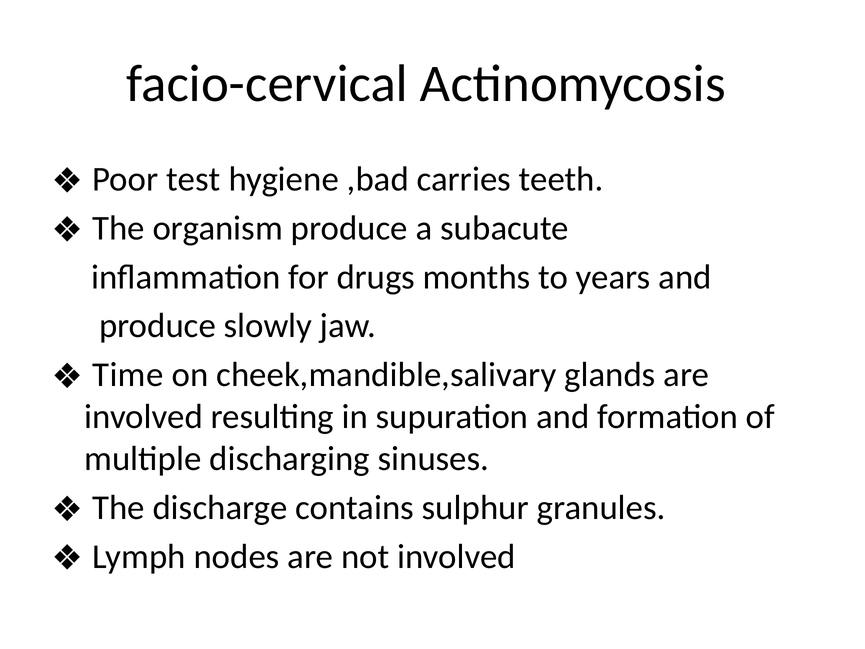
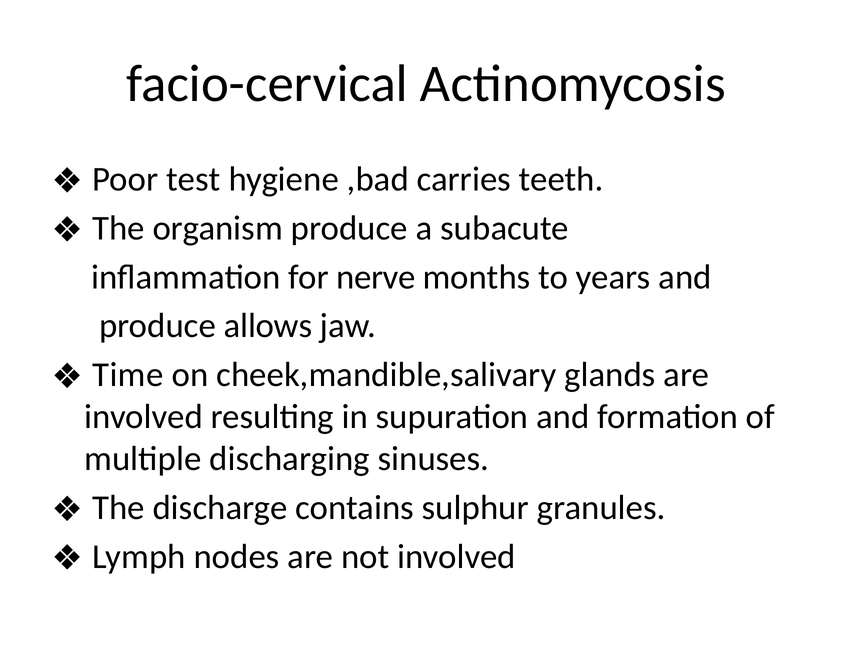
drugs: drugs -> nerve (376, 277)
slowly: slowly -> allows (268, 326)
